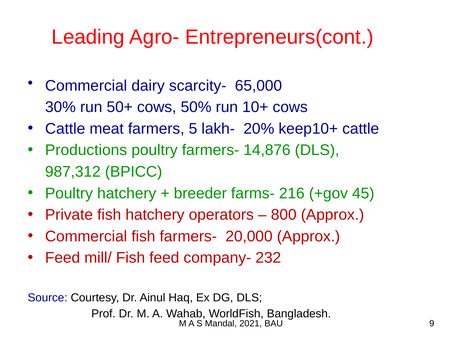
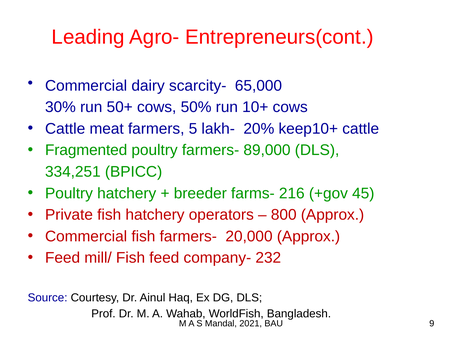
Productions: Productions -> Fragmented (86, 150)
14,876: 14,876 -> 89,000 (267, 150)
987,312: 987,312 -> 334,251 (73, 172)
